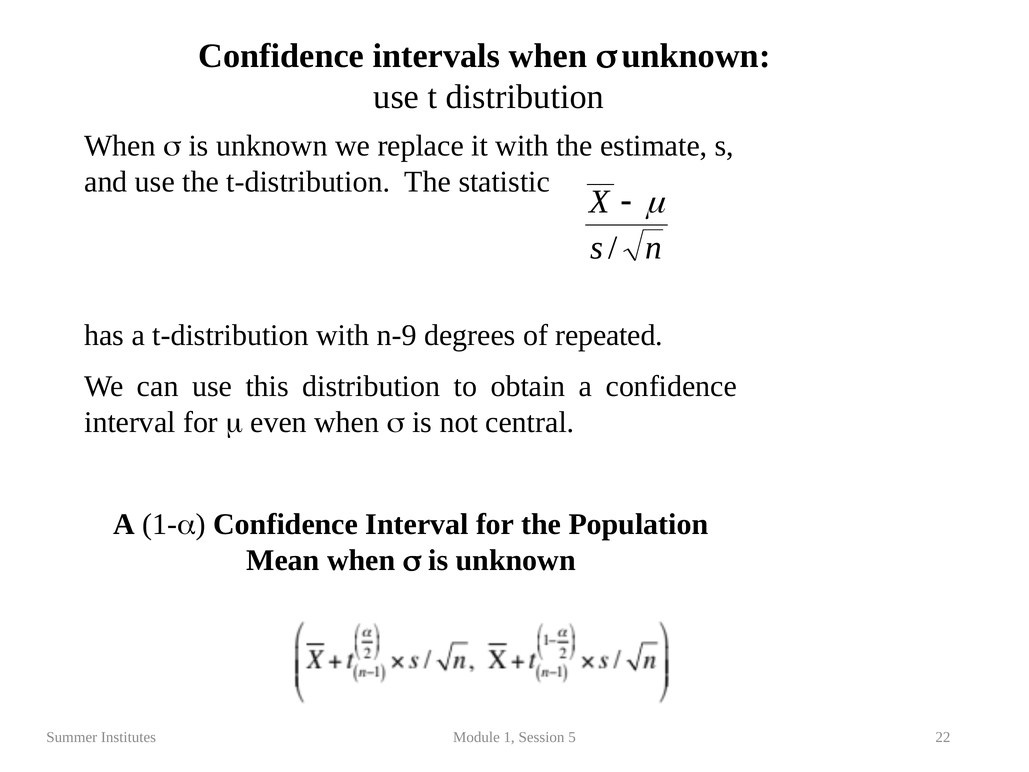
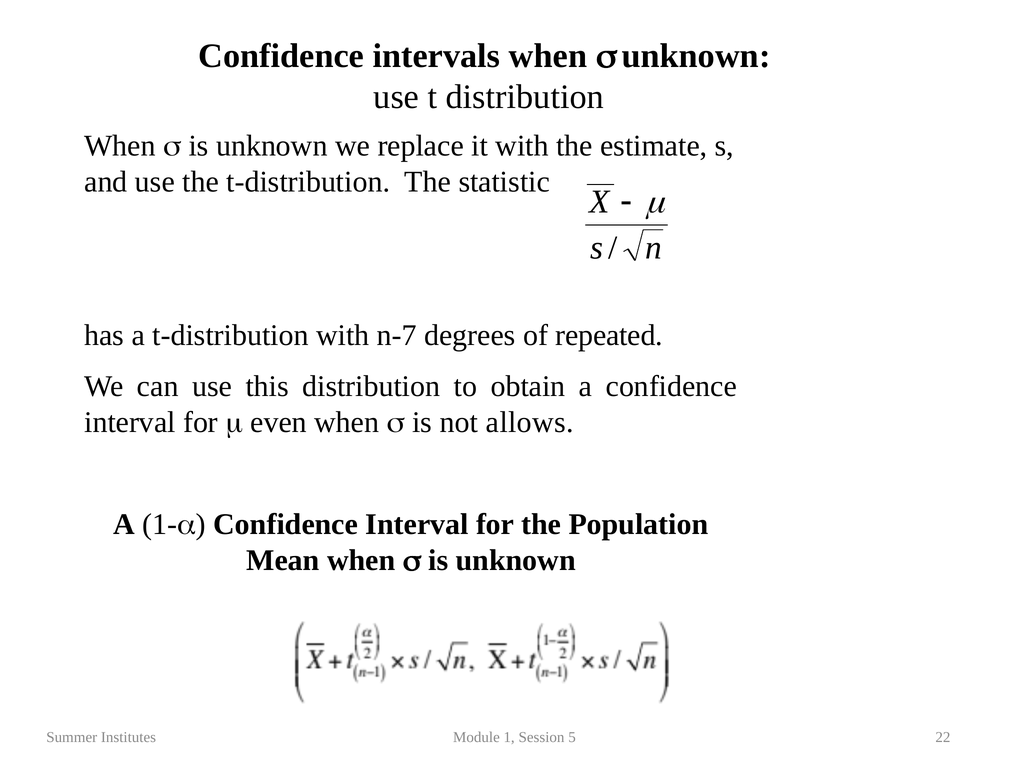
n-9: n-9 -> n-7 (397, 335)
central: central -> allows (530, 422)
